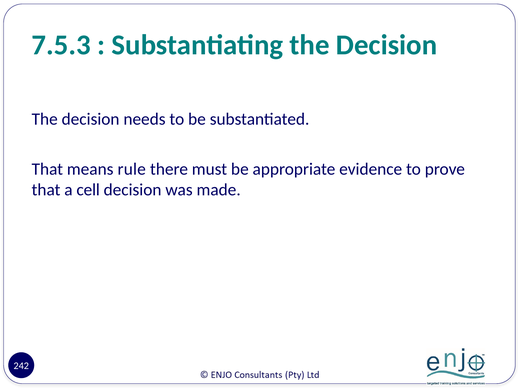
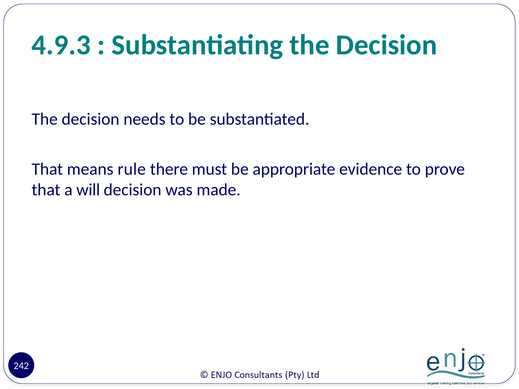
7.5.3: 7.5.3 -> 4.9.3 (61, 45)
cell: cell -> will (88, 190)
